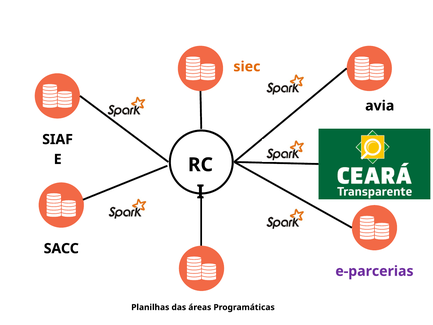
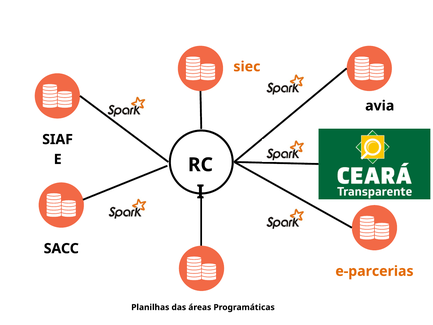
e-parcerias colour: purple -> orange (374, 271)
